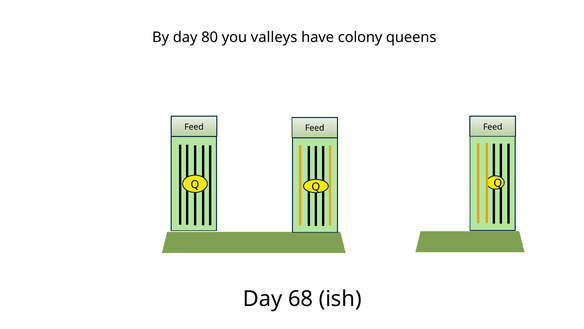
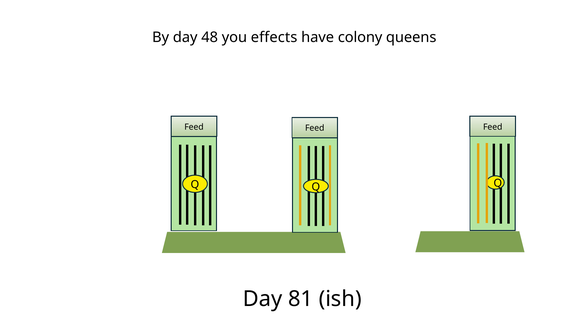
80: 80 -> 48 (210, 37)
valleys: valleys -> effects (274, 37)
68: 68 -> 81 (301, 299)
